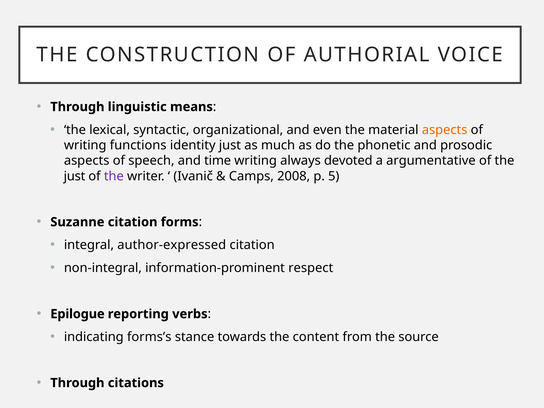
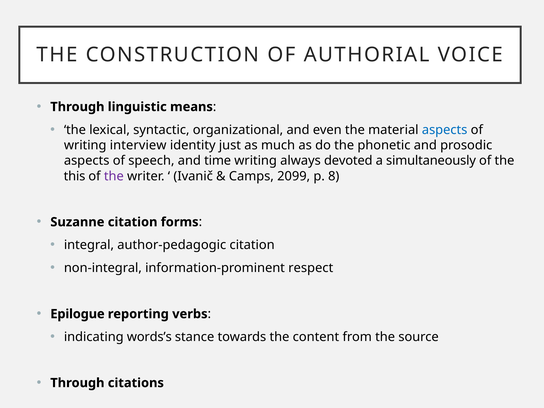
aspects colour: orange -> blue (445, 130)
functions: functions -> interview (138, 145)
argumentative: argumentative -> simultaneously (431, 161)
just: just -> this (75, 176)
2008: 2008 -> 2099 (294, 176)
5: 5 -> 8 (334, 176)
author-expressed: author-expressed -> author-pedagogic (172, 245)
forms’s: forms’s -> words’s (149, 337)
